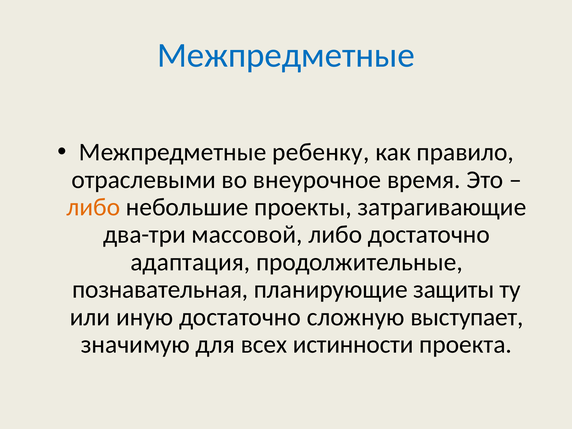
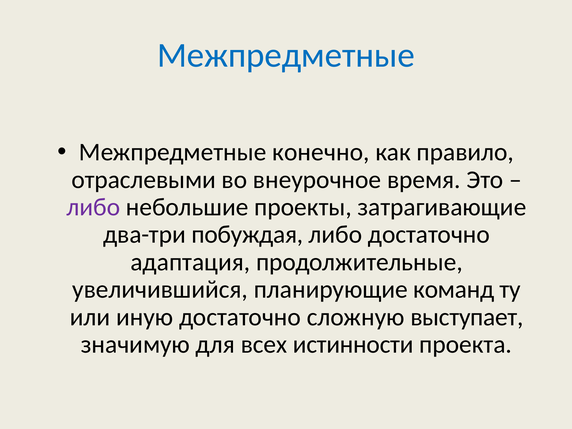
ребенку: ребенку -> конечно (321, 152)
либо colour: orange -> purple (93, 207)
массовой: массовой -> побуждая (247, 235)
познавательная: познавательная -> увеличившийся (160, 290)
защиты: защиты -> команд (454, 290)
